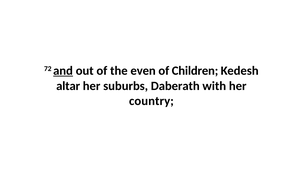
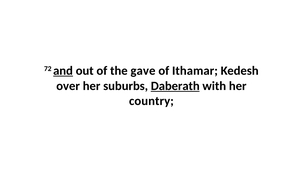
even: even -> gave (143, 71)
Children: Children -> Ithamar (195, 71)
altar: altar -> over (68, 86)
Daberath underline: none -> present (175, 86)
